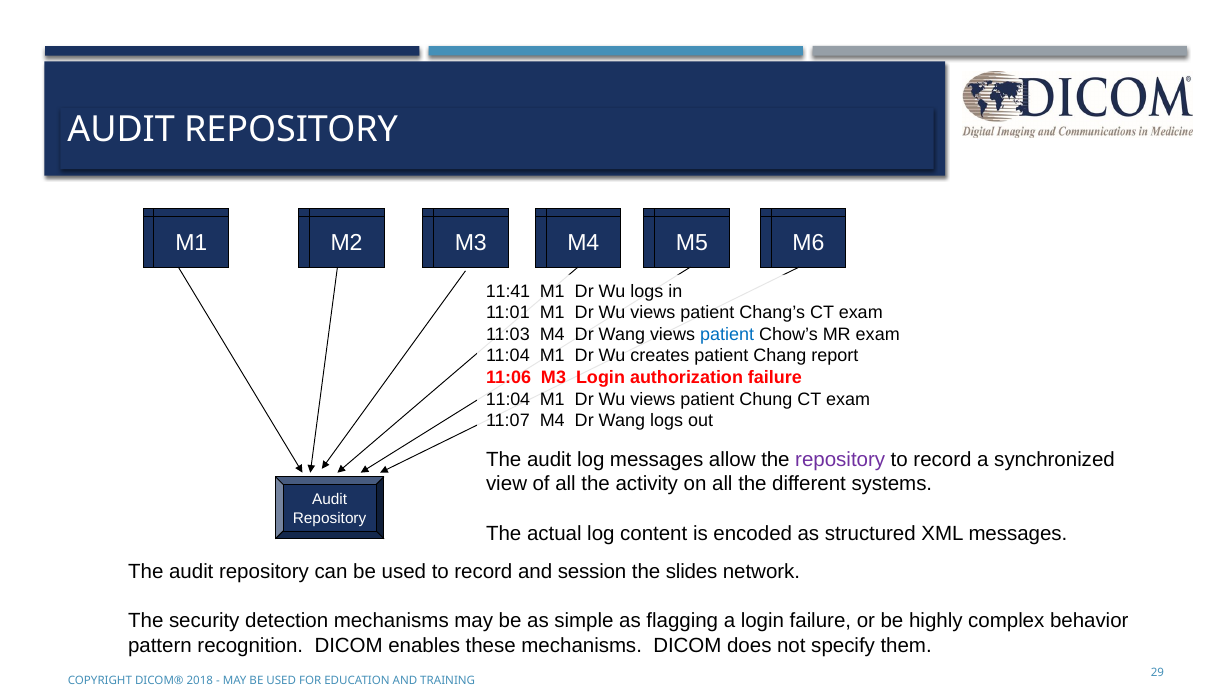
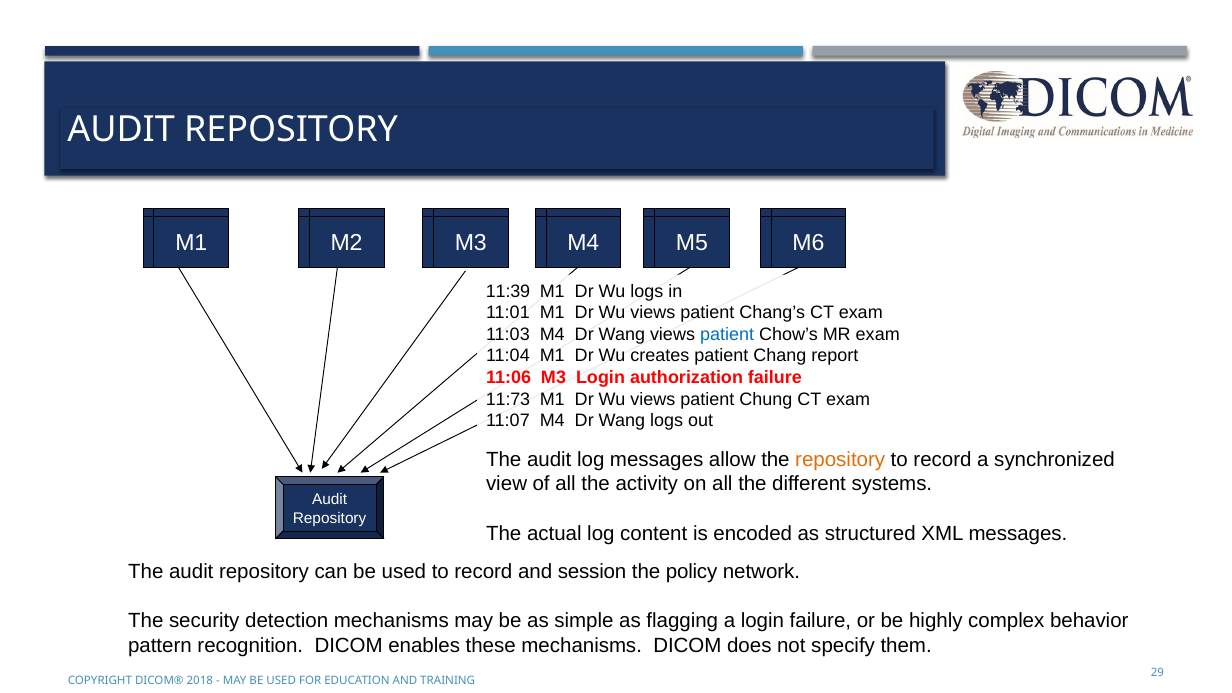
11:41: 11:41 -> 11:39 (508, 291)
11:04: 11:04 -> 11:73 (508, 399)
repository colour: purple -> orange (840, 459)
slides: slides -> policy (692, 572)
